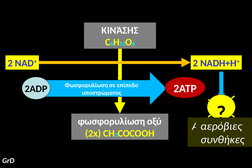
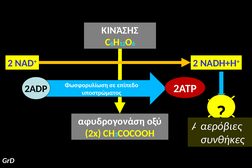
φωσφορυλίωση: φωσφορυλίωση -> αφυδρογονάση (111, 121)
